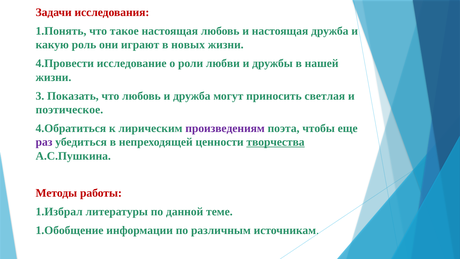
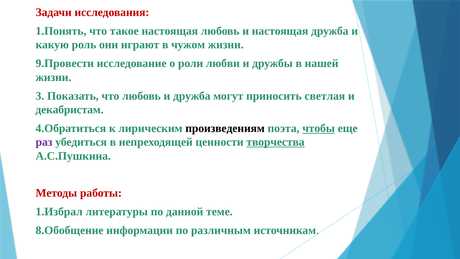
новых: новых -> чужом (188, 45)
4.Провести: 4.Провести -> 9.Провести (65, 63)
поэтическое: поэтическое -> декабристам (69, 110)
произведениям colour: purple -> black (225, 128)
чтобы underline: none -> present (319, 128)
1.Обобщение: 1.Обобщение -> 8.Обобщение (70, 230)
